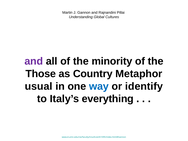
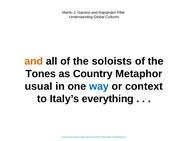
and colour: purple -> orange (34, 61)
minority: minority -> soloists (112, 61)
Those: Those -> Tones (41, 74)
identify: identify -> context (144, 86)
